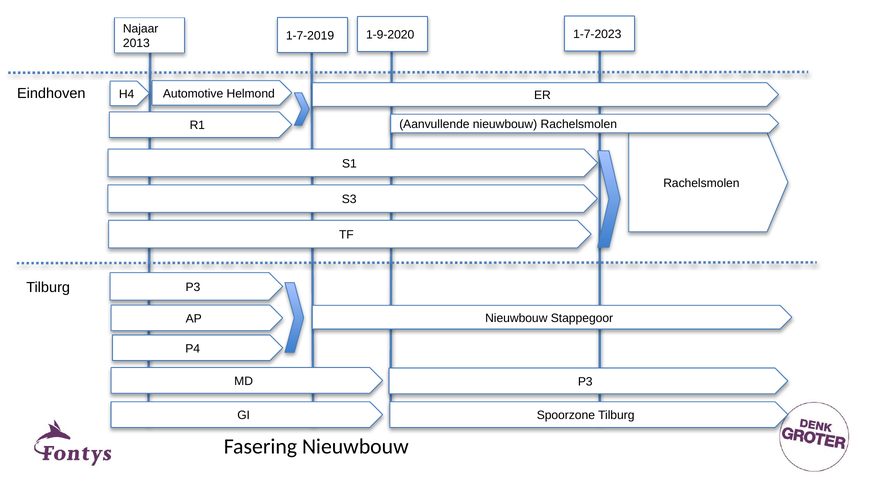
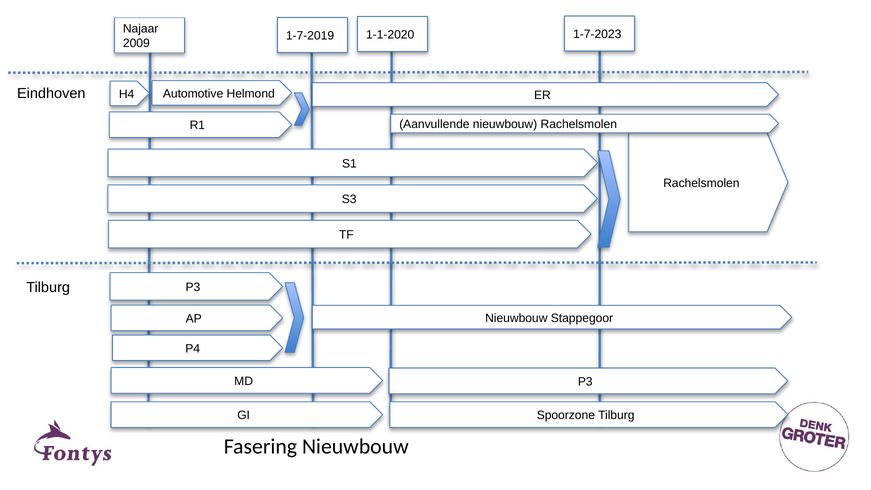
1-9-2020: 1-9-2020 -> 1-1-2020 (390, 35)
2013: 2013 -> 2009 (136, 43)
